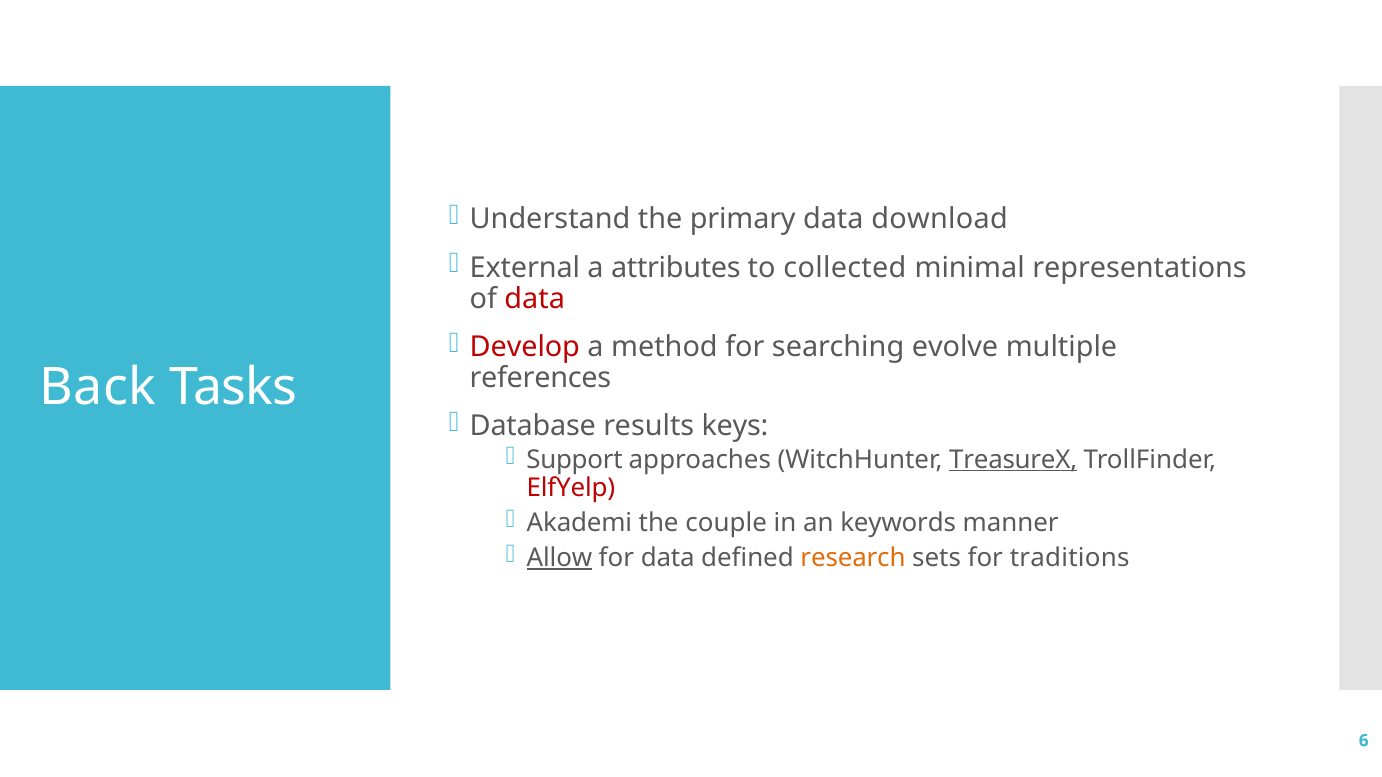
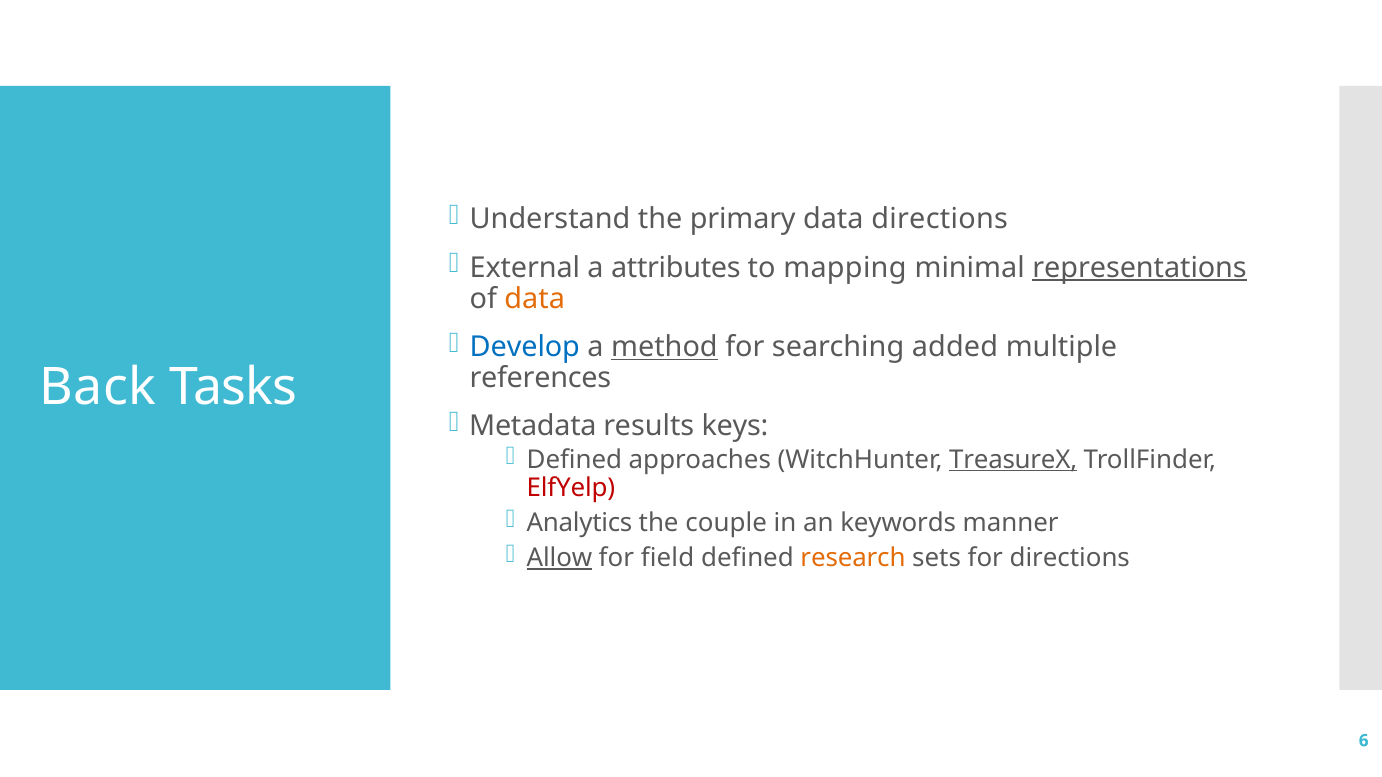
data download: download -> directions (940, 219)
collected: collected -> mapping (845, 268)
representations underline: none -> present (1140, 268)
data colour: red -> orange (535, 299)
Develop colour: red -> blue (525, 347)
method underline: none -> present (664, 347)
evolve: evolve -> added (955, 347)
Database: Database -> Metadata (533, 427)
Support: Support -> Defined (574, 460)
Akademi: Akademi -> Analytics (579, 523)
for data: data -> field (668, 558)
for traditions: traditions -> directions (1070, 558)
